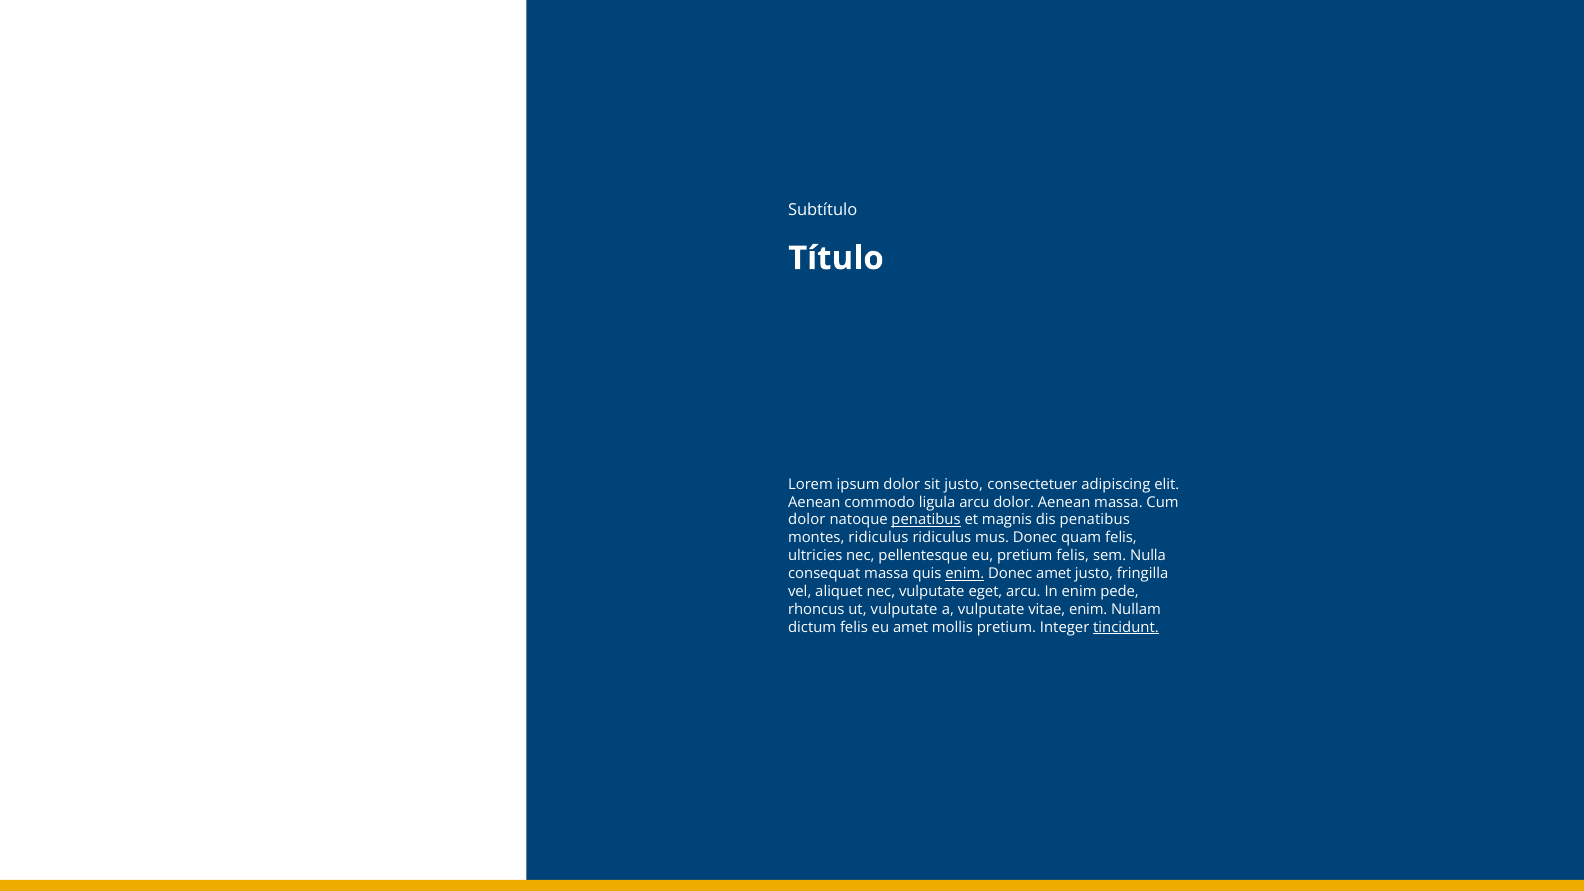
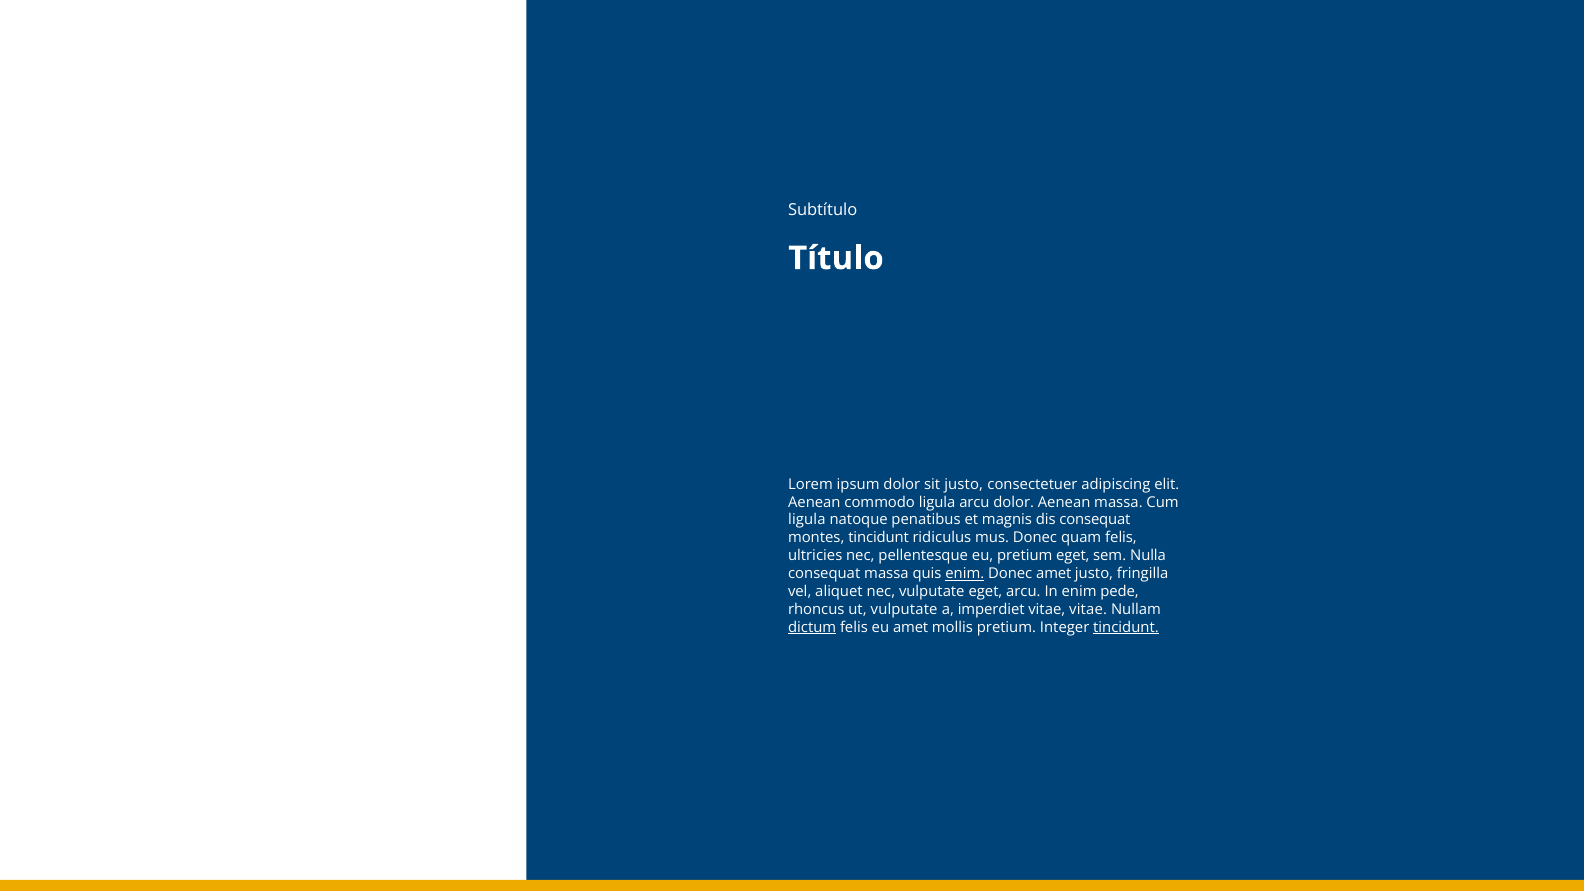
dolor: dolor -> ligula (807, 520)
penatibus underline: present -> none (926, 520)
dis penatibus: penatibus -> consequat (1095, 520)
montes ridiculus: ridiculus -> tincidunt (879, 538)
pretium felis: felis -> eget (1073, 556)
a vulputate: vulputate -> imperdiet (991, 609)
vitae enim: enim -> vitae (1088, 609)
dictum underline: none -> present (812, 627)
